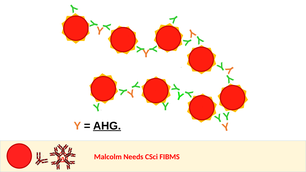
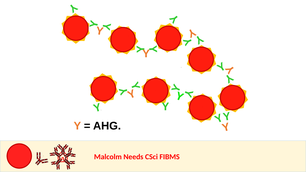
AHG underline: present -> none (107, 126)
